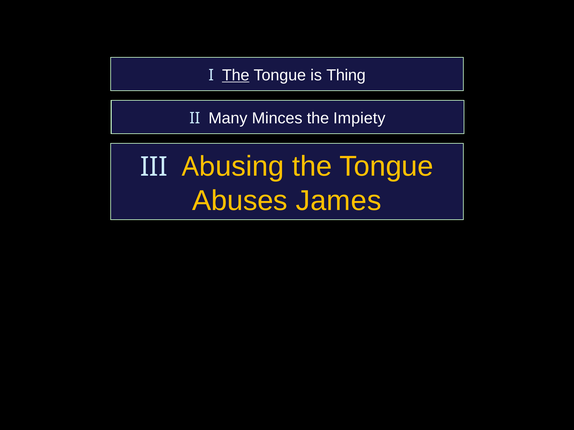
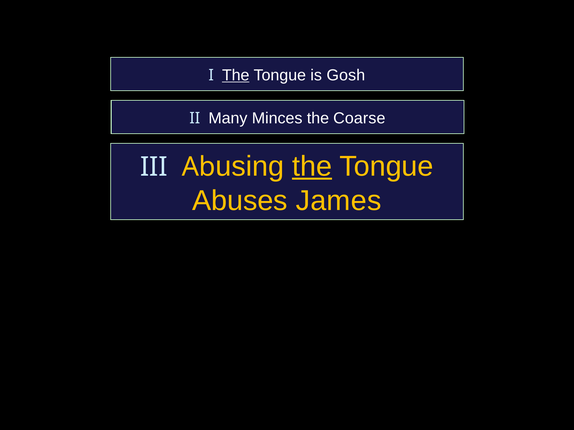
Thing: Thing -> Gosh (346, 75)
Impiety: Impiety -> Coarse (359, 118)
the underline: none -> present (312, 167)
